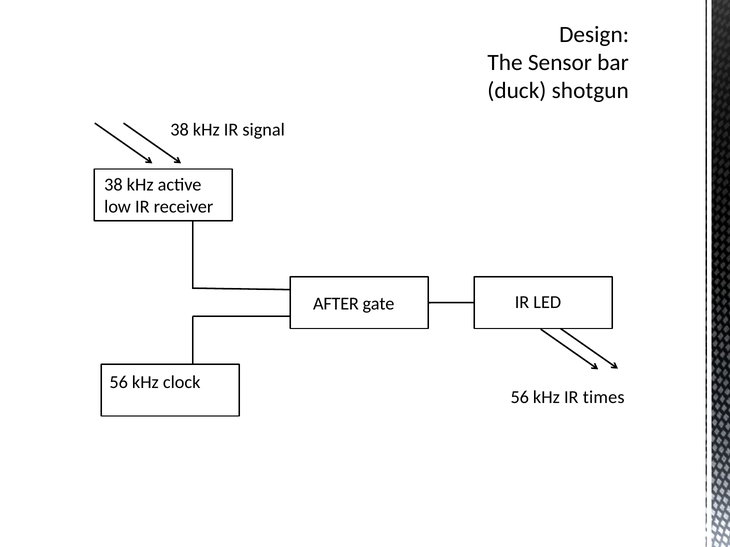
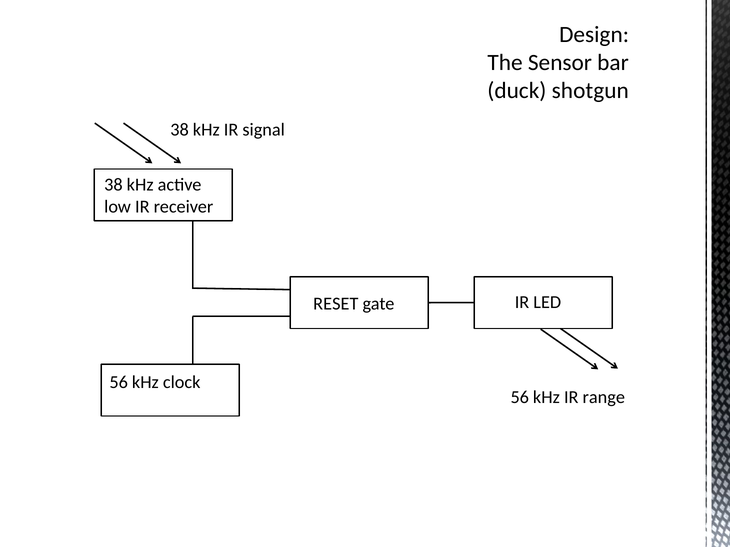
AFTER: AFTER -> RESET (336, 304)
times: times -> range (604, 398)
